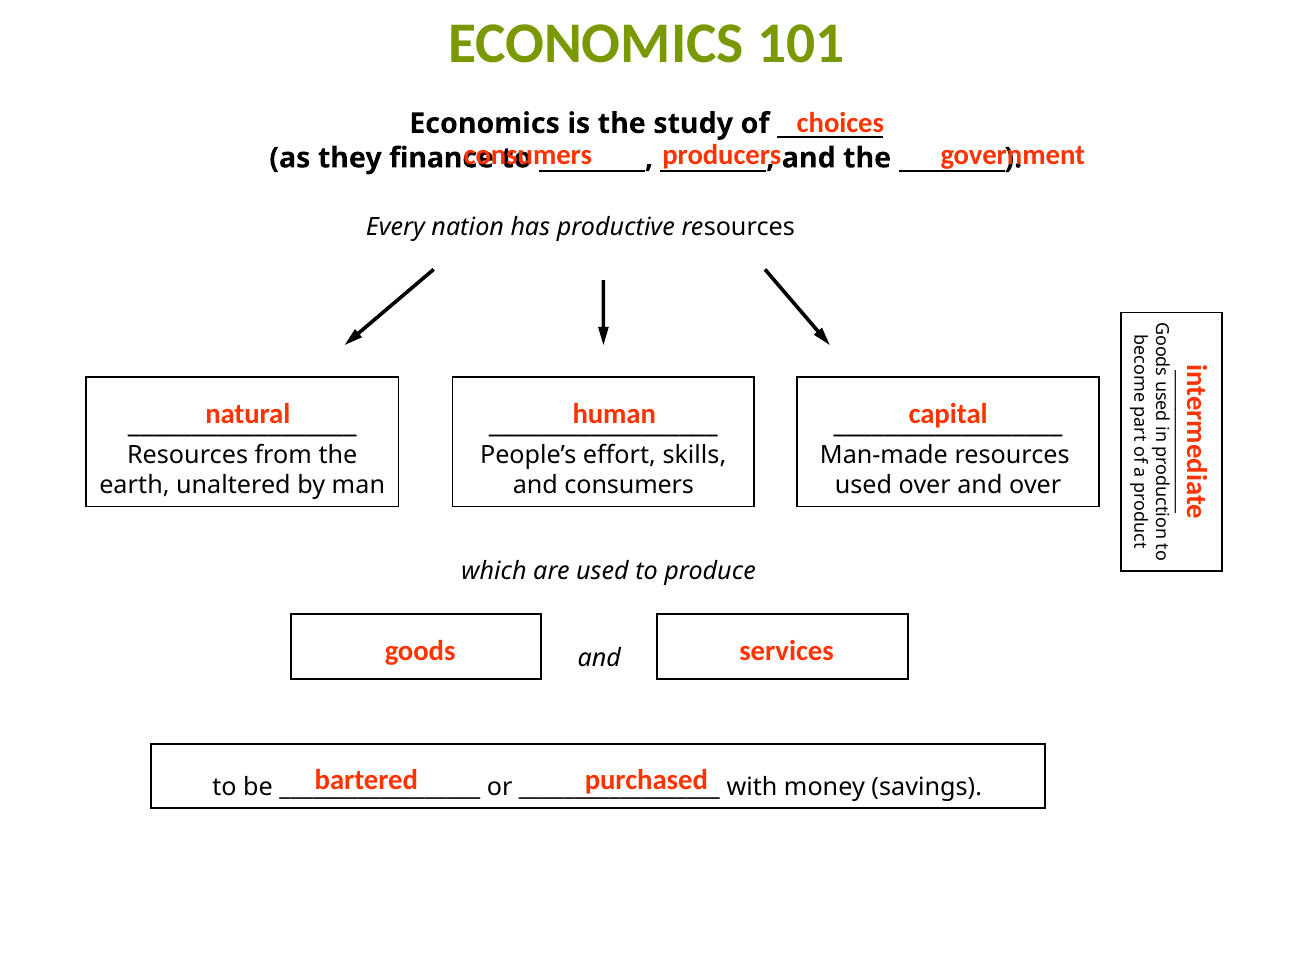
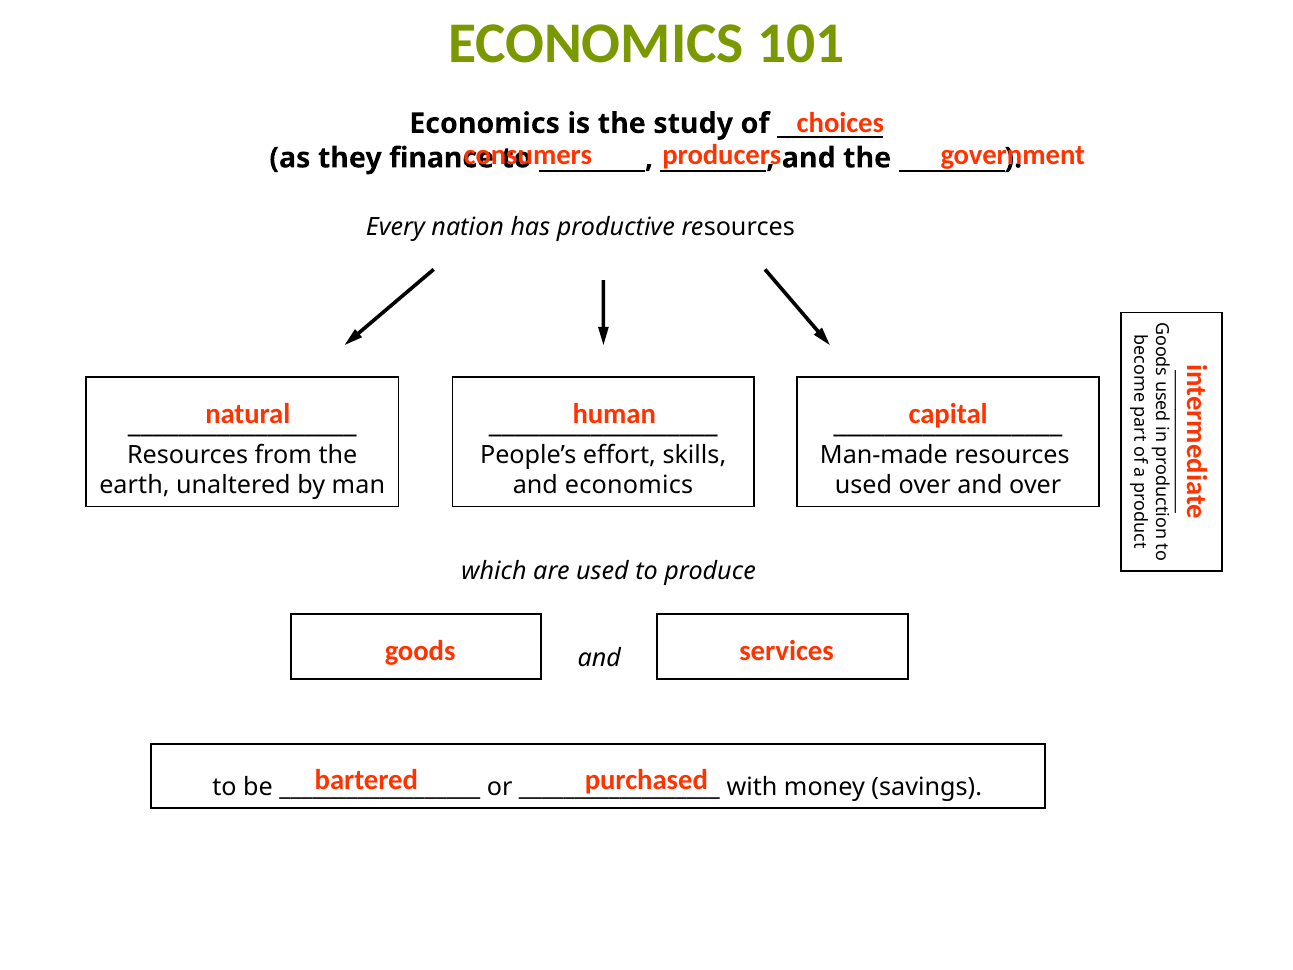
and consumers: consumers -> economics (629, 485)
